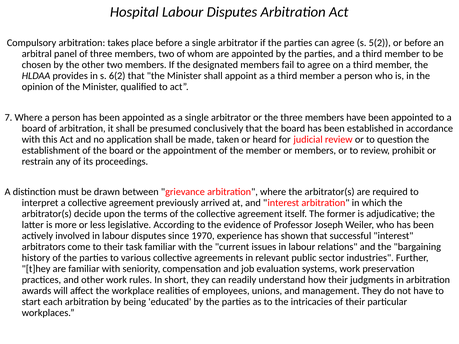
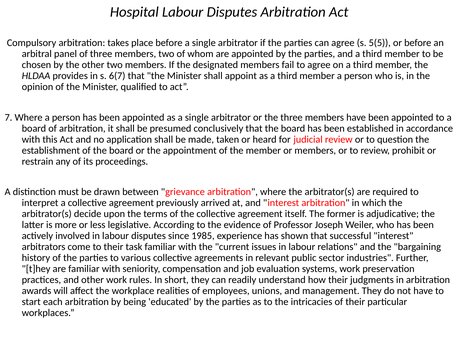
5(2: 5(2 -> 5(5 (380, 43)
6(2: 6(2 -> 6(7 (117, 76)
1970: 1970 -> 1985 (203, 236)
